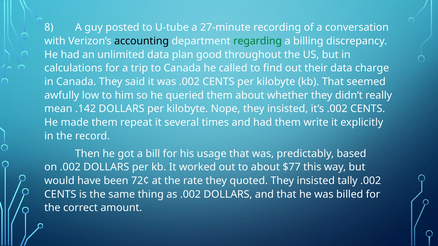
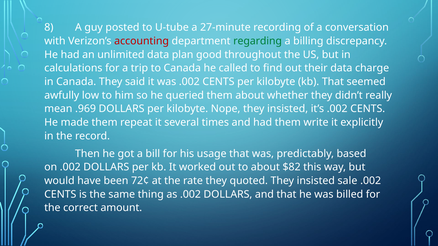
accounting colour: black -> red (142, 41)
.142: .142 -> .969 (86, 109)
$77: $77 -> $82 (292, 167)
tally: tally -> sale (347, 181)
